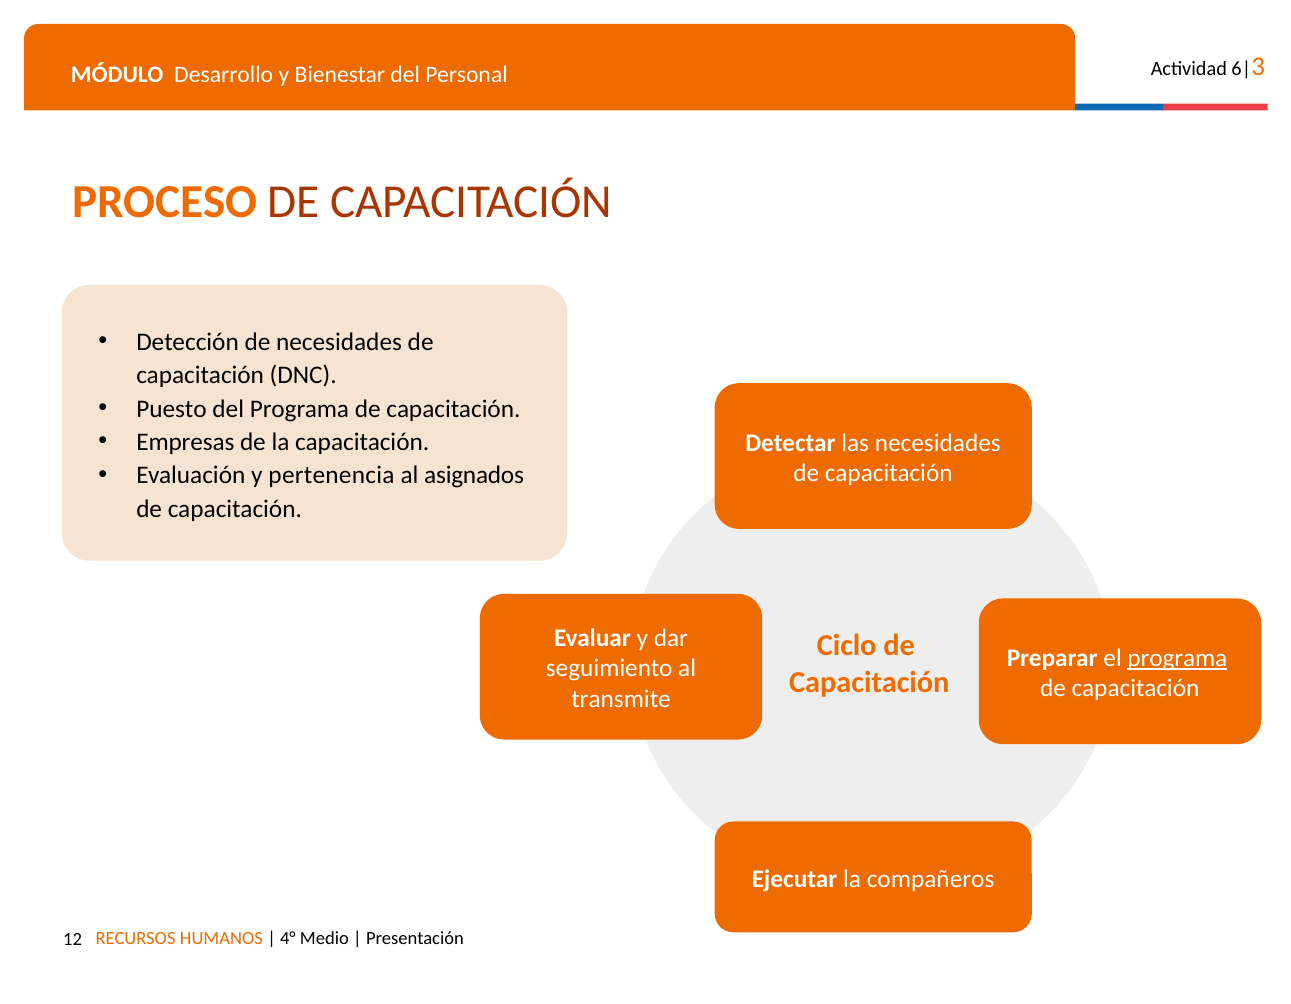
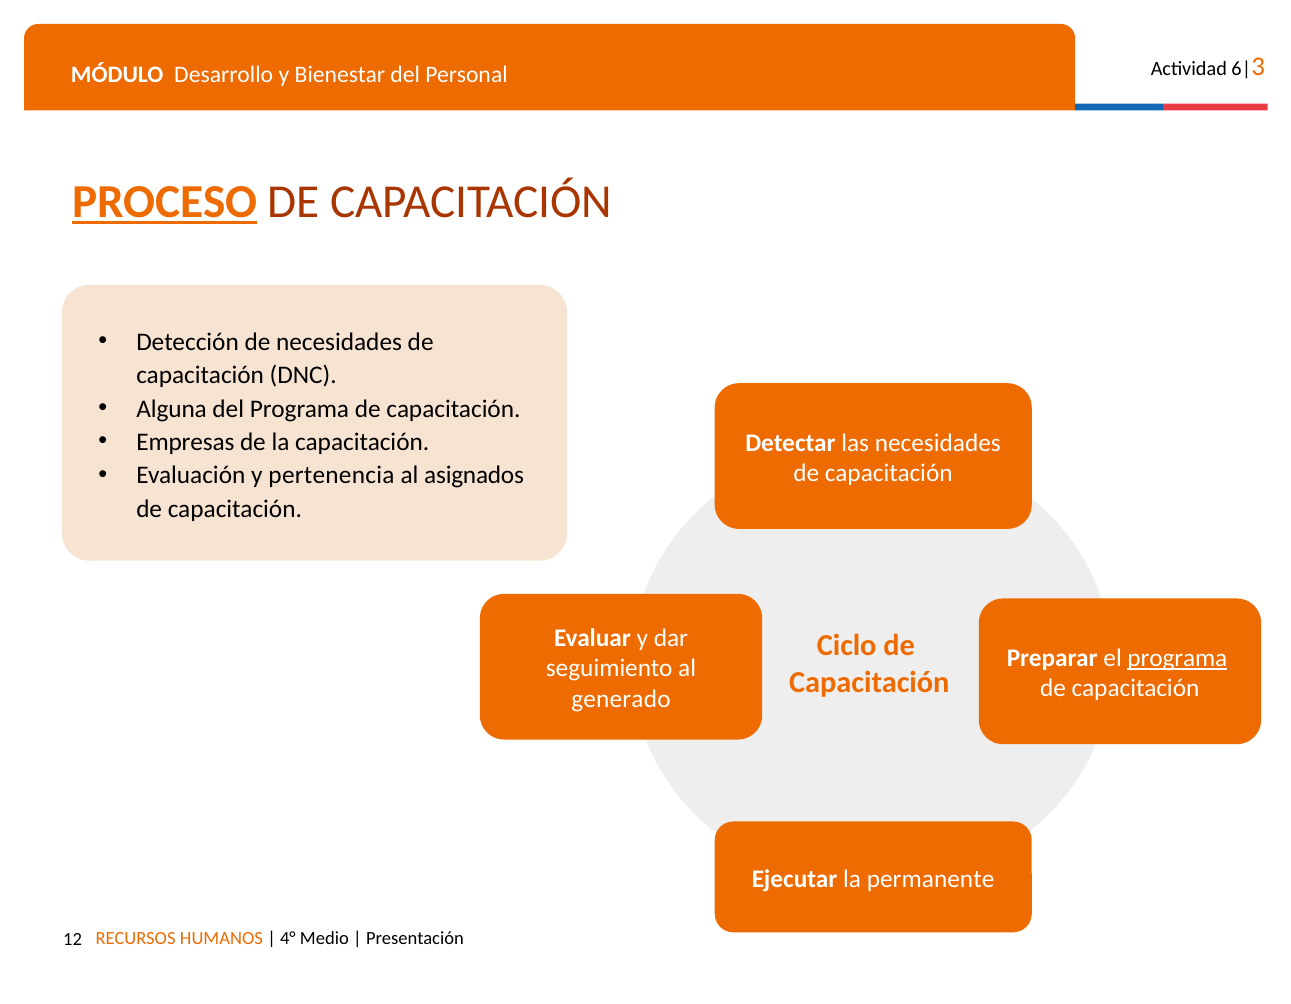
PROCESO underline: none -> present (165, 202)
Puesto: Puesto -> Alguna (172, 409)
transmite: transmite -> generado (621, 699)
compañeros: compañeros -> permanente (931, 879)
